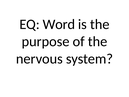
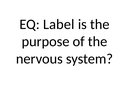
Word: Word -> Label (59, 24)
